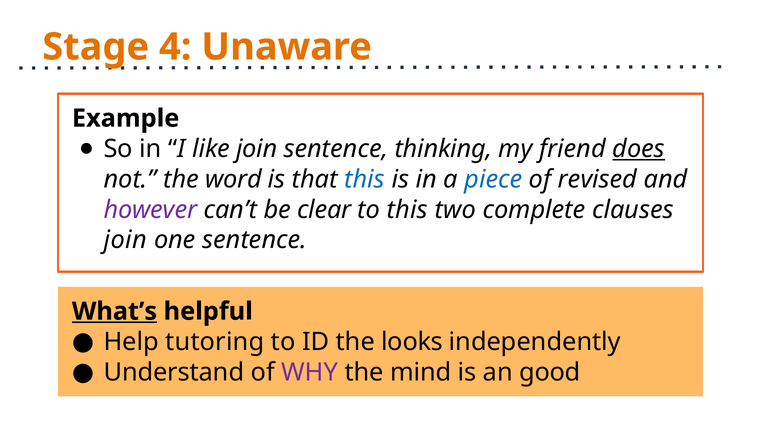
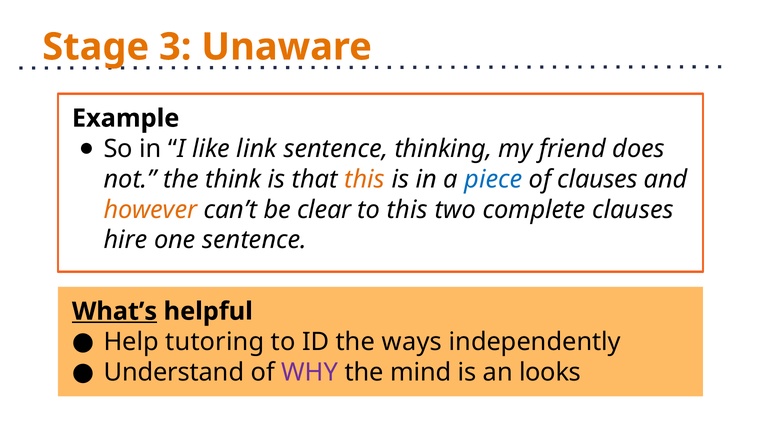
4: 4 -> 3 (175, 47)
like join: join -> link (257, 149)
does underline: present -> none (639, 149)
word: word -> think (233, 179)
this colour: blue -> orange (365, 179)
of revised: revised -> clauses (598, 179)
however colour: purple -> orange (150, 210)
join: join -> hire (126, 240)
looks: looks -> ways (412, 342)
good: good -> looks (550, 372)
